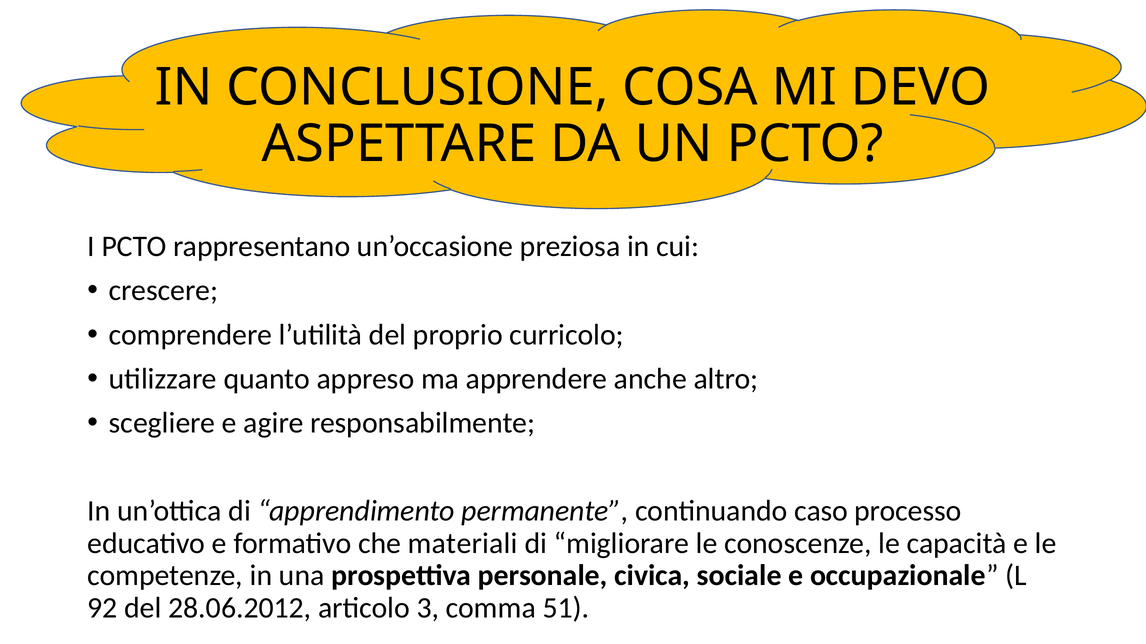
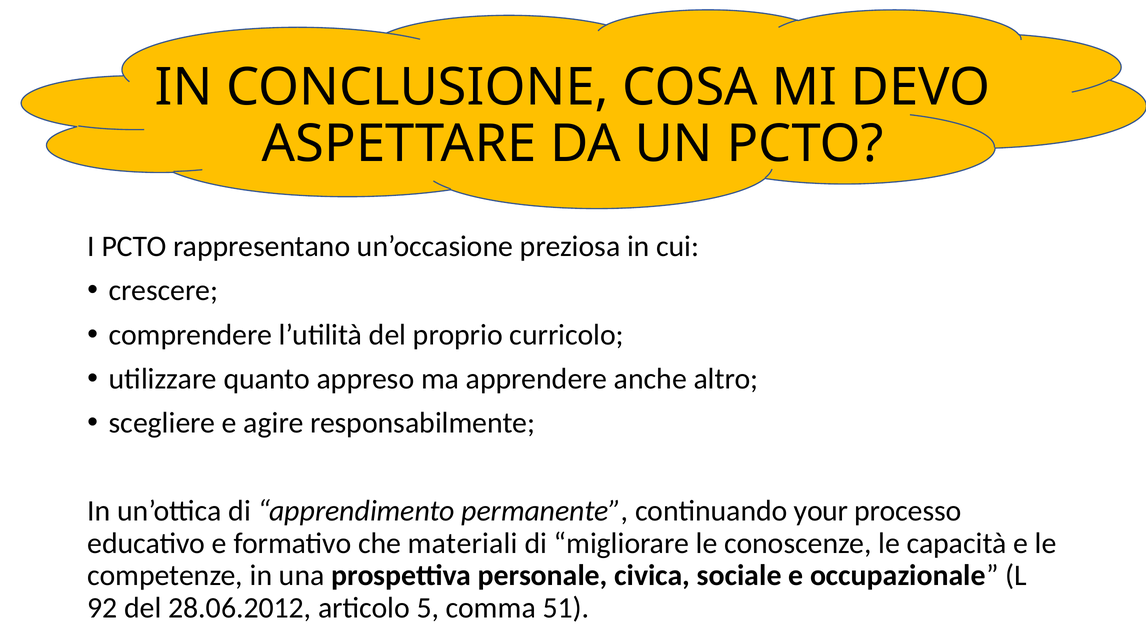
caso: caso -> your (821, 512)
3: 3 -> 5 (428, 608)
